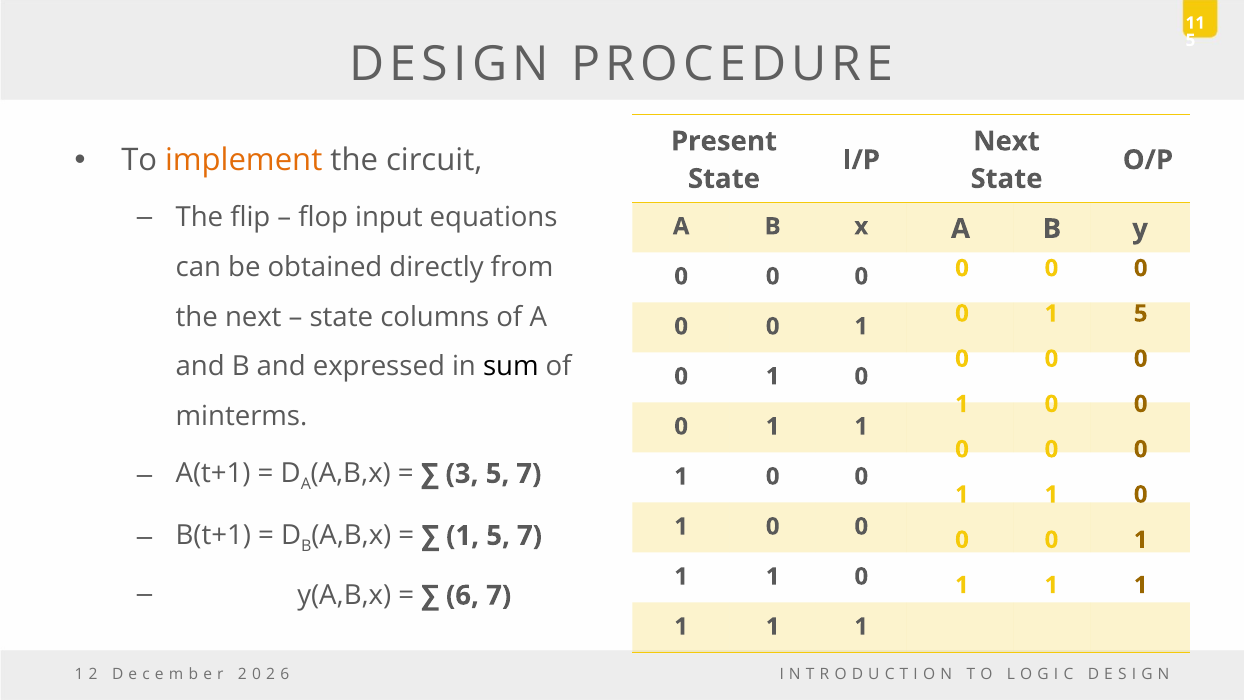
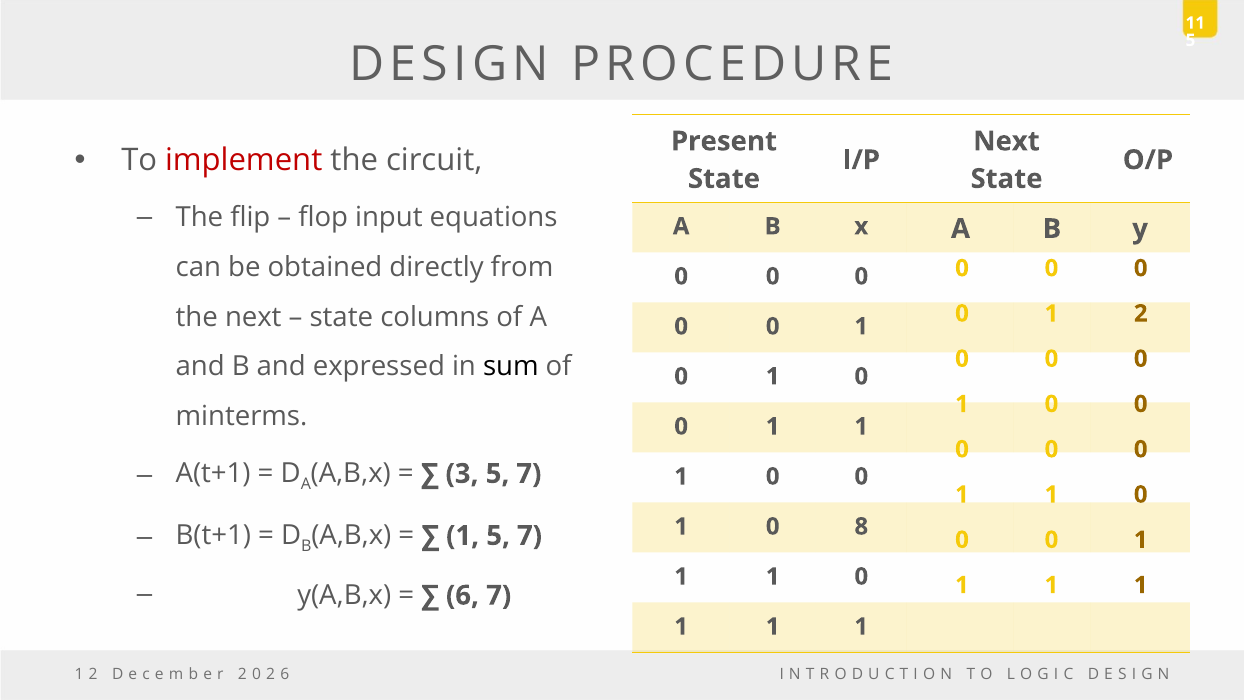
implement colour: orange -> red (244, 160)
0 1 5: 5 -> 2 (1141, 313)
0: 0 -> 8 (861, 526)
